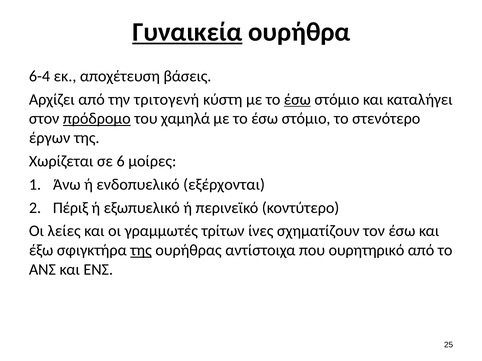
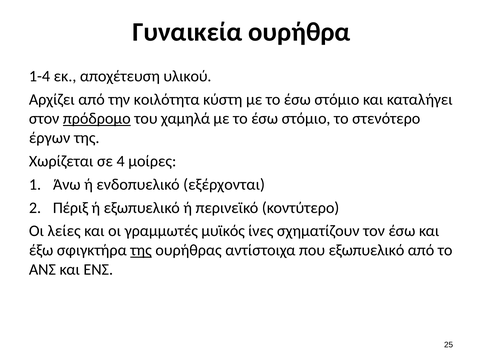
Γυναικεία underline: present -> none (187, 32)
6-4: 6-4 -> 1-4 (40, 76)
βάσεις: βάσεις -> υλικού (187, 76)
τριτογενή: τριτογενή -> κοιλότητα (167, 100)
έσω underline: present -> none (297, 100)
6: 6 -> 4 (121, 161)
τρίτων: τρίτων -> μυϊκός (223, 231)
που ουρητηρικό: ουρητηρικό -> εξωπυελικό (366, 251)
